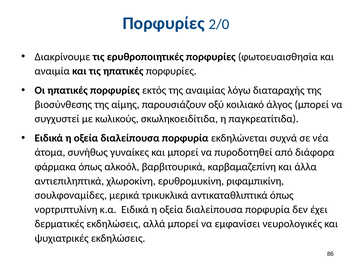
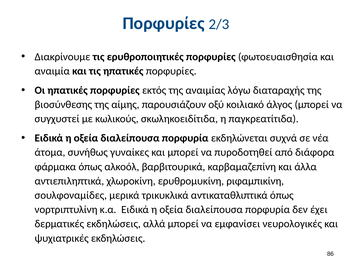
2/0: 2/0 -> 2/3 (219, 24)
